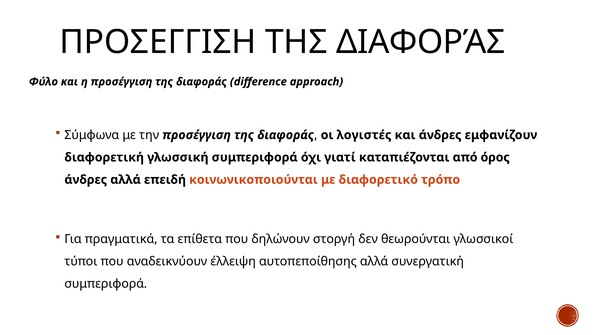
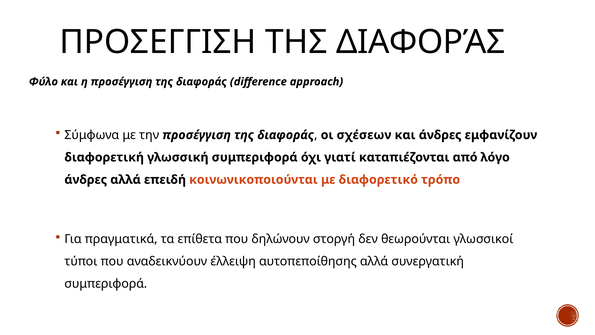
λογιστές: λογιστές -> σχέσεων (364, 135)
όρος: όρος -> λόγο (495, 157)
